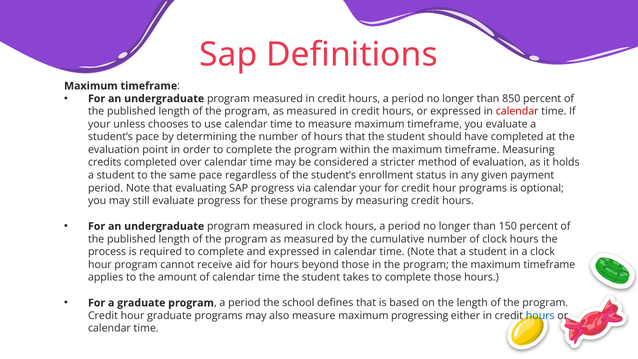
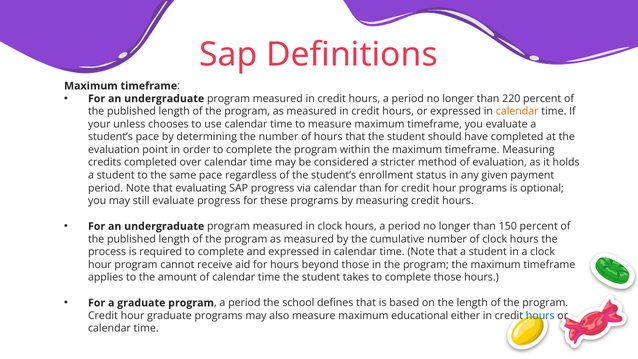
850: 850 -> 220 (511, 99)
calendar colour: red -> orange (517, 111)
calendar your: your -> than (370, 188)
progressing: progressing -> educational (420, 316)
